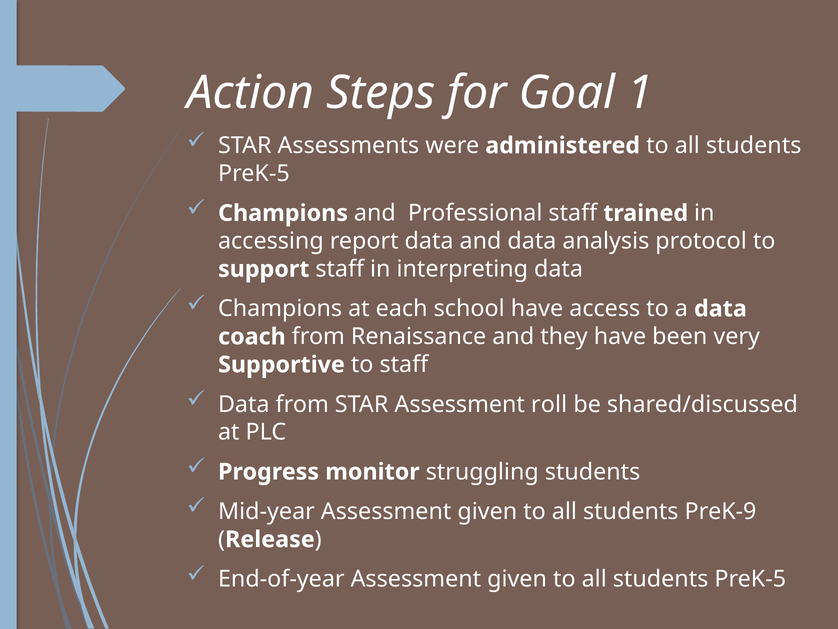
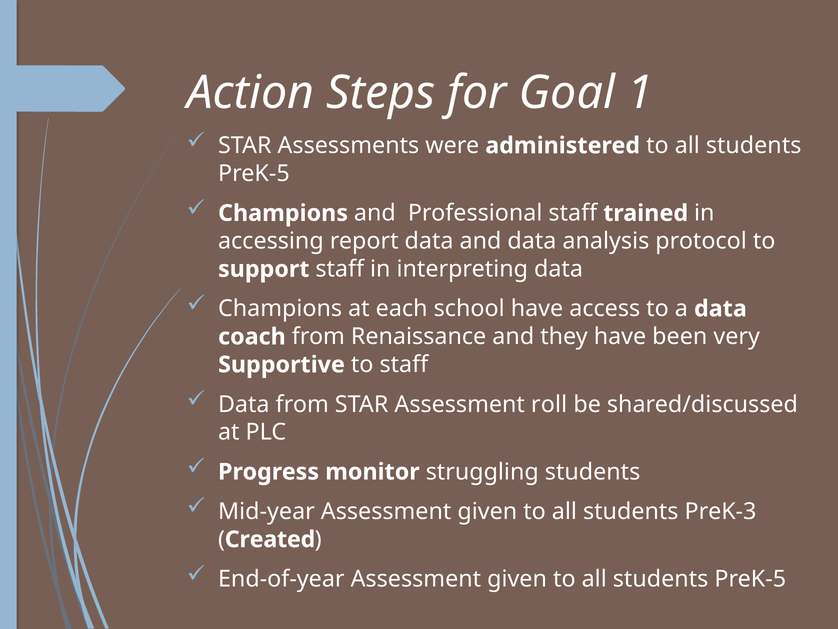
PreK-9: PreK-9 -> PreK-3 (720, 511)
Release: Release -> Created (270, 539)
